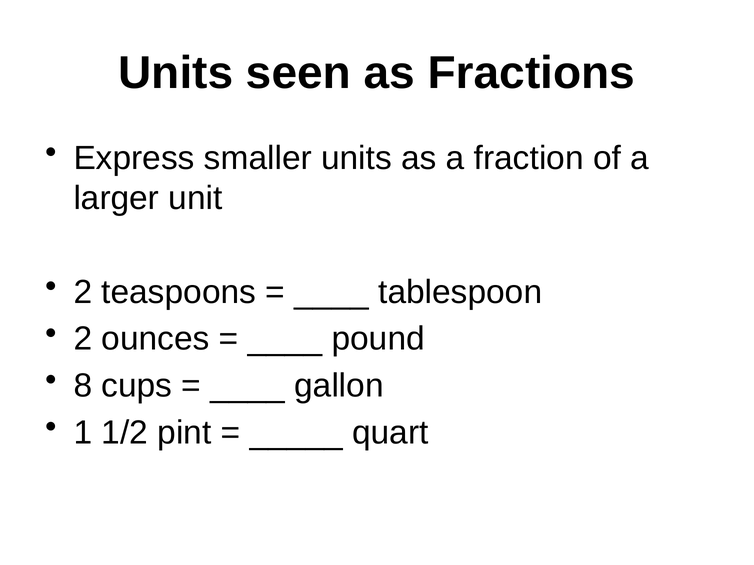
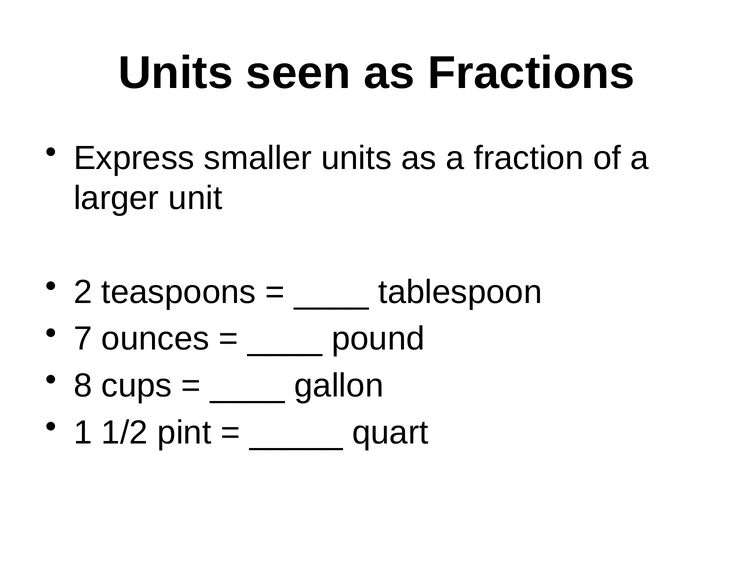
2: 2 -> 7 (83, 339)
